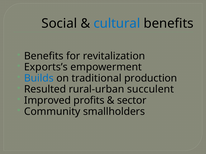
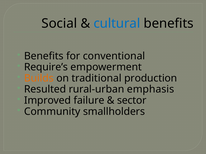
revitalization: revitalization -> conventional (114, 56)
Exports’s: Exports’s -> Require’s (46, 67)
Builds colour: blue -> orange (39, 78)
succulent: succulent -> emphasis (151, 90)
profits: profits -> failure (89, 101)
